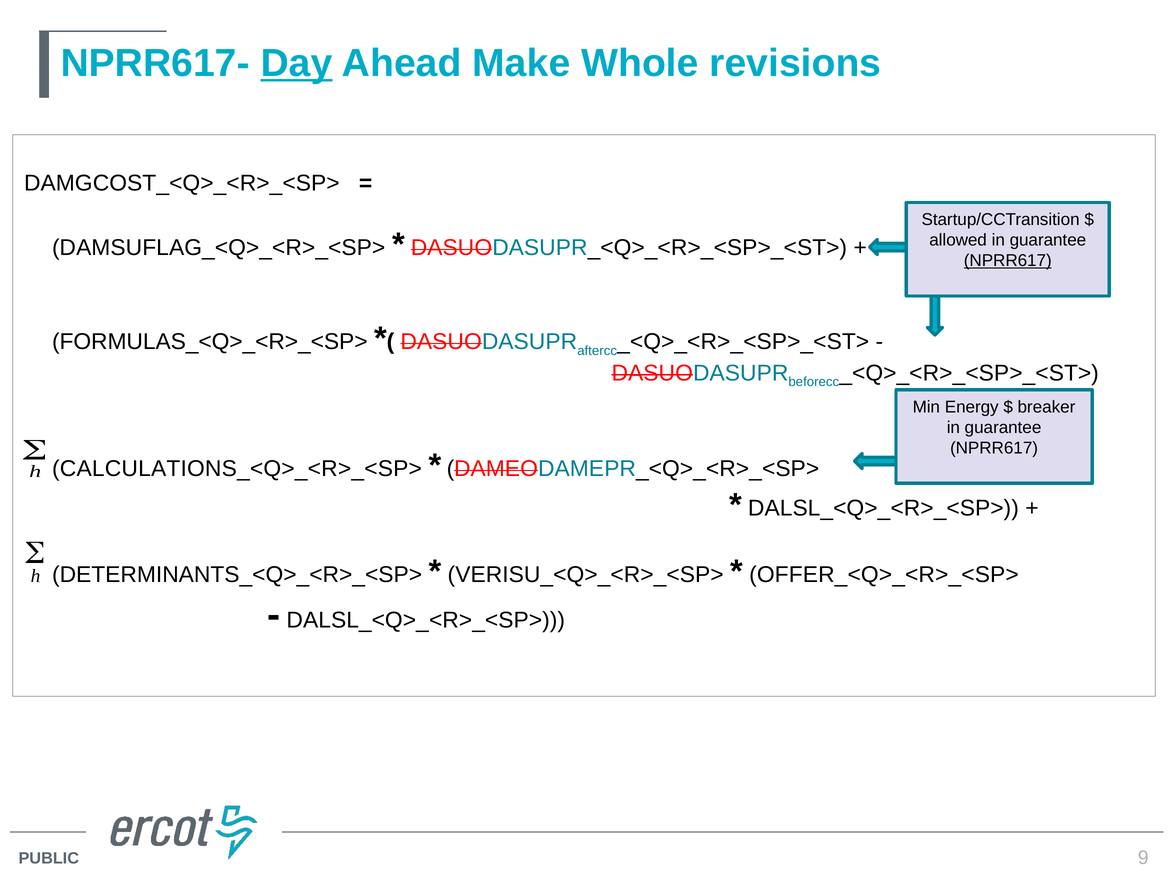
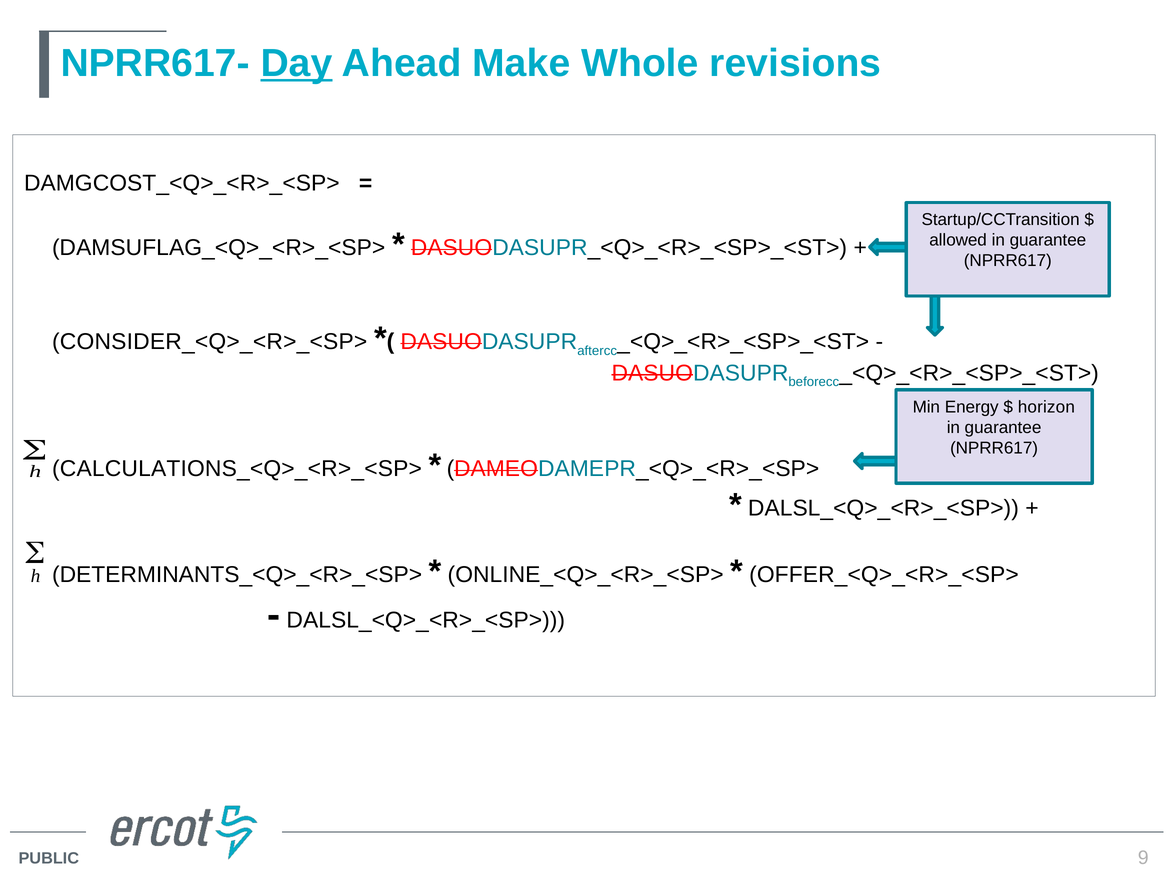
NPRR617 underline: present -> none (1008, 261)
FORMULAS_<Q>_<R>_<SP>: FORMULAS_<Q>_<R>_<SP> -> CONSIDER_<Q>_<R>_<SP> (210, 342)
breaker: breaker -> horizon (1046, 407)
VERISU_<Q>_<R>_<SP>: VERISU_<Q>_<R>_<SP> -> ONLINE_<Q>_<R>_<SP> (586, 575)
